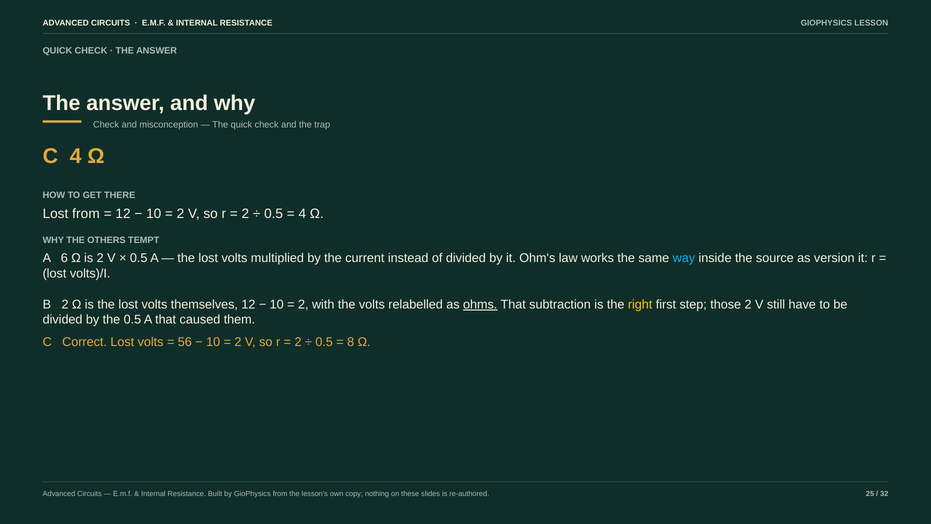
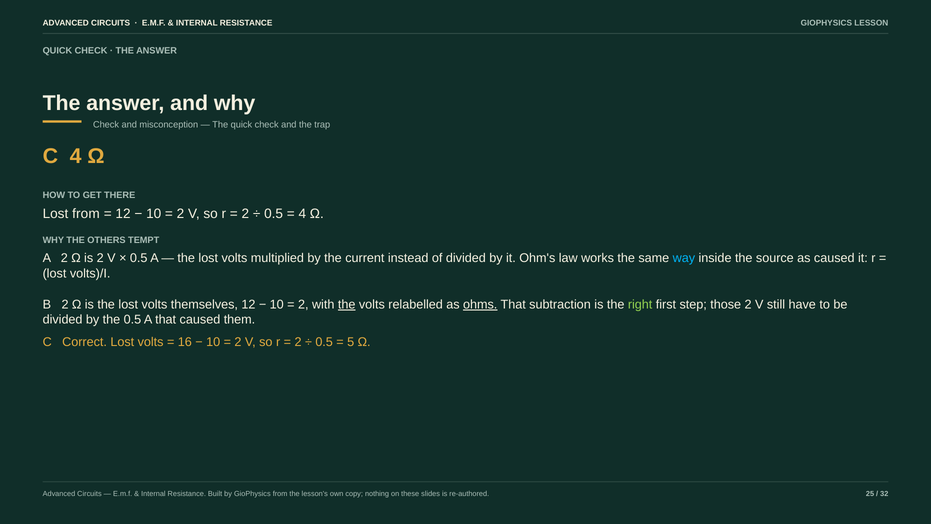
A 6: 6 -> 2 (64, 258)
as version: version -> caused (834, 258)
the underline: none -> present (347, 304)
right colour: yellow -> light green (640, 304)
56: 56 -> 16 (185, 342)
8: 8 -> 5 (351, 342)
